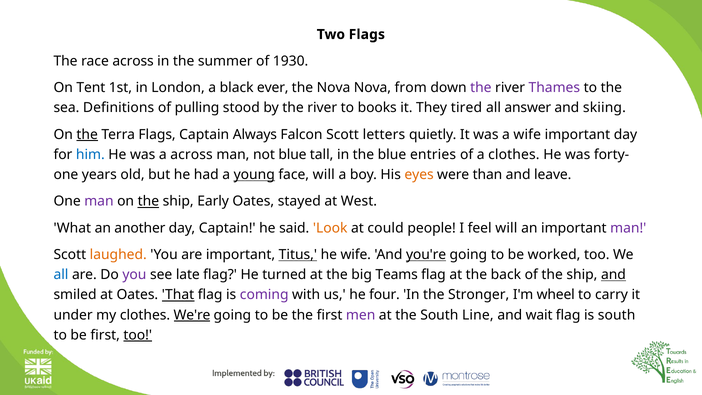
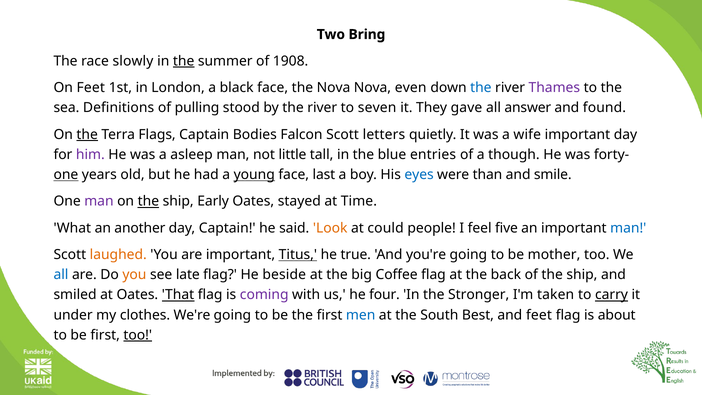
Two Flags: Flags -> Bring (367, 34)
race across: across -> slowly (133, 61)
the underline: none -> present (184, 61)
1930: 1930 -> 1908 (291, 61)
On Tent: Tent -> Feet (91, 88)
black ever: ever -> face (273, 88)
from: from -> even (411, 88)
the colour: purple -> blue (481, 88)
books: books -> seven (377, 108)
tired: tired -> gave (466, 108)
skiing: skiing -> found (604, 108)
Always: Always -> Bodies (255, 134)
him colour: blue -> purple (90, 155)
a across: across -> asleep (192, 155)
not blue: blue -> little (292, 155)
a clothes: clothes -> though (514, 155)
one underline: none -> present (66, 175)
face will: will -> last (324, 175)
eyes colour: orange -> blue (419, 175)
leave: leave -> smile (553, 175)
West: West -> Time (359, 201)
feel will: will -> five (507, 228)
man colour: purple -> blue (628, 228)
he wife: wife -> true (356, 255)
you're underline: present -> none (426, 255)
worked: worked -> mother (554, 255)
you colour: purple -> orange (134, 275)
turned: turned -> beside (284, 275)
Teams: Teams -> Coffee (397, 275)
and underline: present -> none (613, 275)
wheel: wheel -> taken (556, 295)
carry underline: none -> present (611, 295)
We're underline: present -> none (192, 315)
men colour: purple -> blue (361, 315)
Line: Line -> Best (478, 315)
and wait: wait -> feet (539, 315)
is south: south -> about (617, 315)
